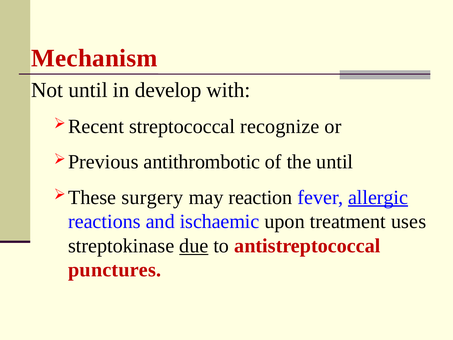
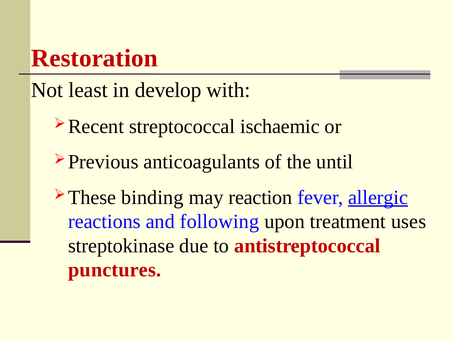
Mechanism: Mechanism -> Restoration (94, 58)
Not until: until -> least (88, 90)
recognize: recognize -> ischaemic (280, 126)
antithrombotic: antithrombotic -> anticoagulants (202, 162)
surgery: surgery -> binding (152, 197)
ischaemic: ischaemic -> following (219, 221)
due underline: present -> none (194, 246)
